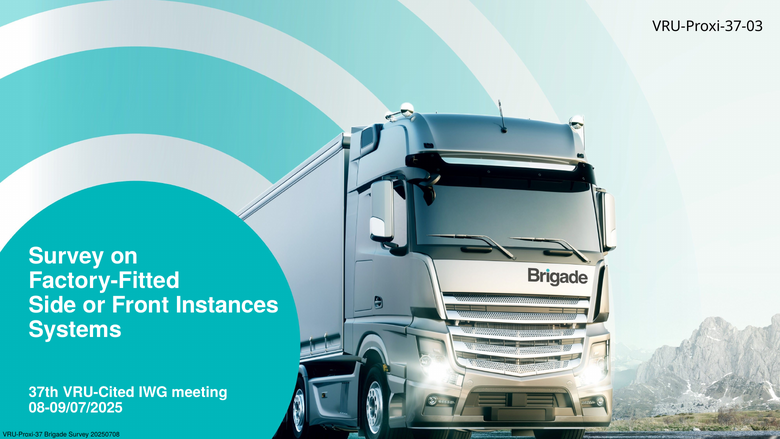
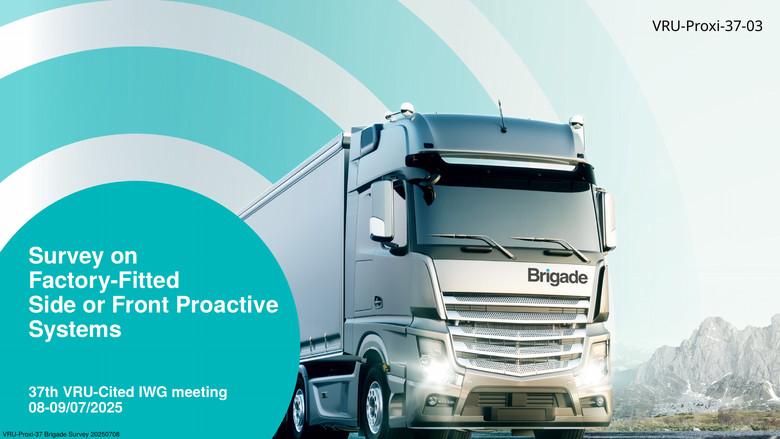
Instances: Instances -> Proactive (227, 305)
